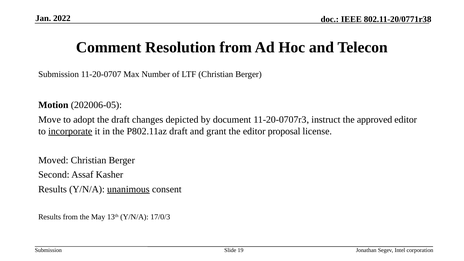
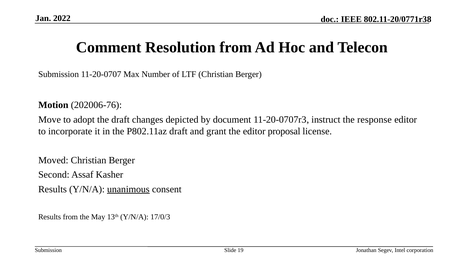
202006-05: 202006-05 -> 202006-76 (96, 105)
approved: approved -> response (374, 120)
incorporate underline: present -> none (70, 131)
